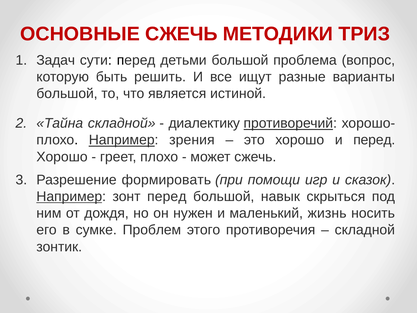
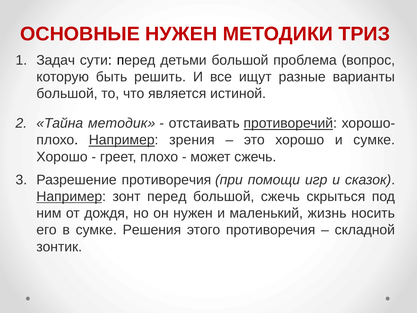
ОСНОВНЫЕ СЖЕЧЬ: СЖЕЧЬ -> НУЖЕН (181, 34)
Тайна складной: складной -> методик (122, 123)
диалектику: диалектику -> отстаивать (204, 123)
и перед: перед -> сумке (374, 140)
Разрешение формировать: формировать -> противоречия (166, 180)
большой навык: навык -> сжечь (280, 197)
Проблем: Проблем -> Решения (152, 230)
